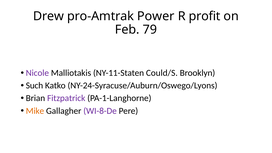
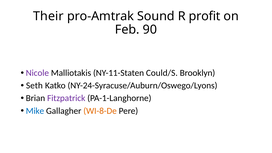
Drew: Drew -> Their (48, 16)
Power: Power -> Sound (156, 16)
79: 79 -> 90 (150, 30)
Such: Such -> Seth (34, 86)
Mike colour: orange -> blue (35, 111)
WI-8-De colour: purple -> orange (100, 111)
